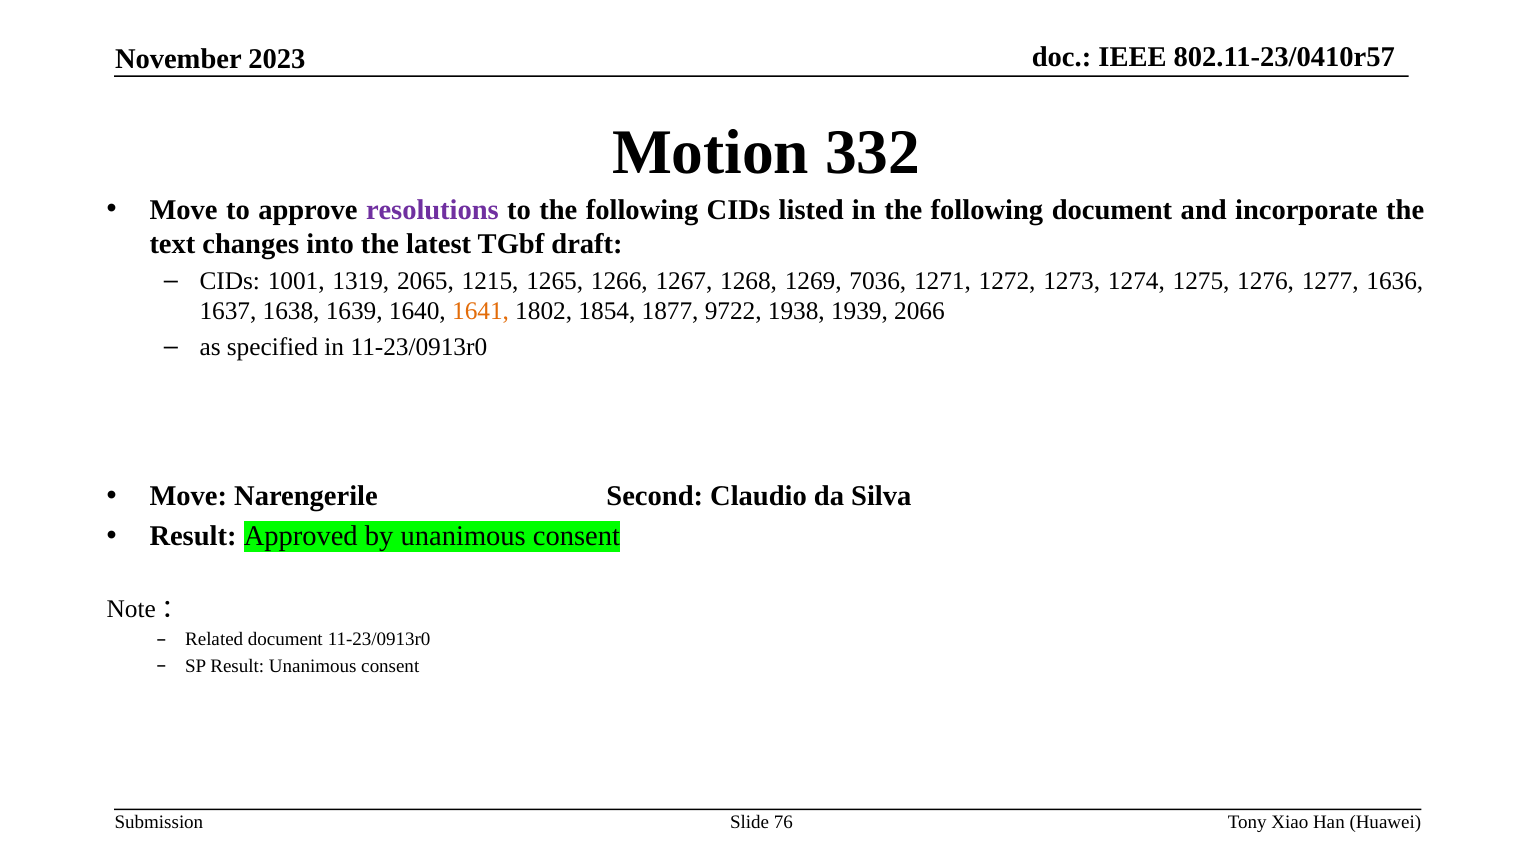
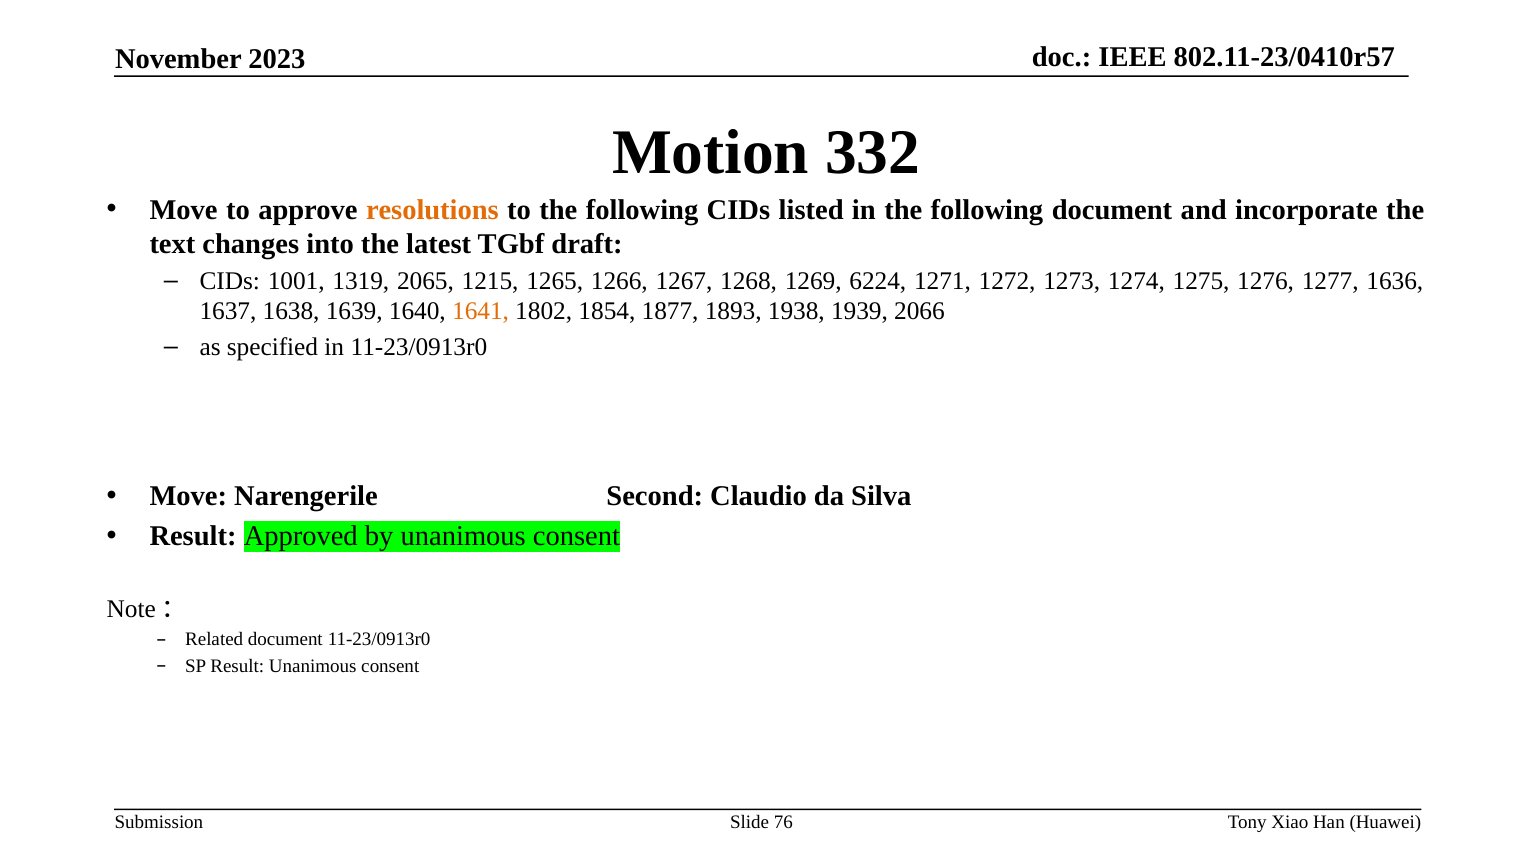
resolutions colour: purple -> orange (432, 210)
7036: 7036 -> 6224 (878, 281)
9722: 9722 -> 1893 (733, 311)
